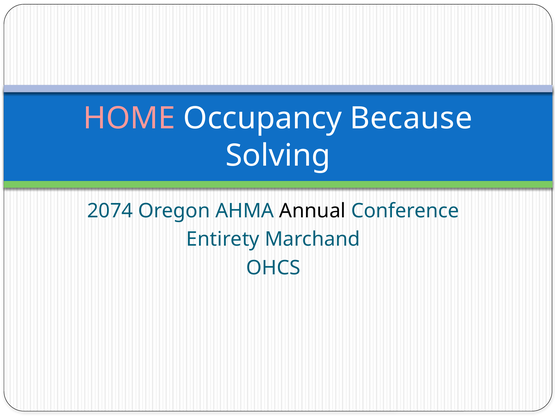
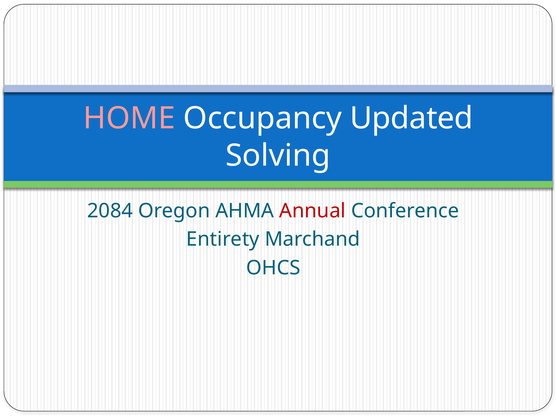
Because: Because -> Updated (411, 118)
2074: 2074 -> 2084 (110, 211)
Annual colour: black -> red (313, 211)
